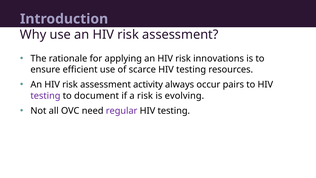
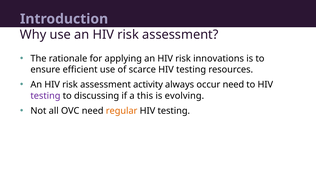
occur pairs: pairs -> need (233, 85)
document: document -> discussing (97, 96)
a risk: risk -> this (145, 96)
regular colour: purple -> orange (122, 111)
